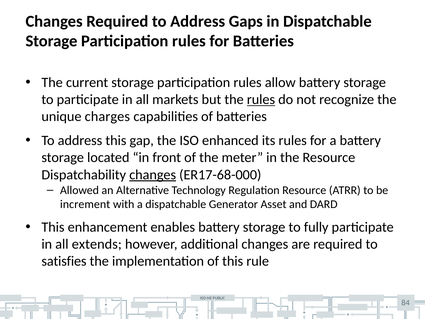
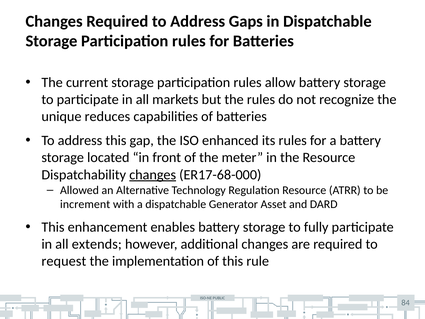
rules underline: present -> none (261, 99)
charges: charges -> reduces (107, 116)
satisfies: satisfies -> request (64, 261)
